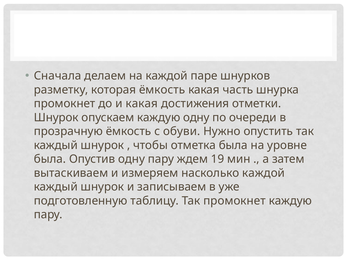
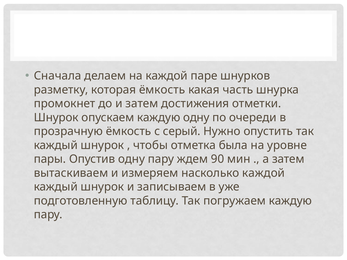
и какая: какая -> затем (142, 104)
обуви: обуви -> серый (182, 132)
была: была -> пары (50, 159)
19: 19 -> 90 (218, 159)
Так промокнет: промокнет -> погружаем (235, 201)
